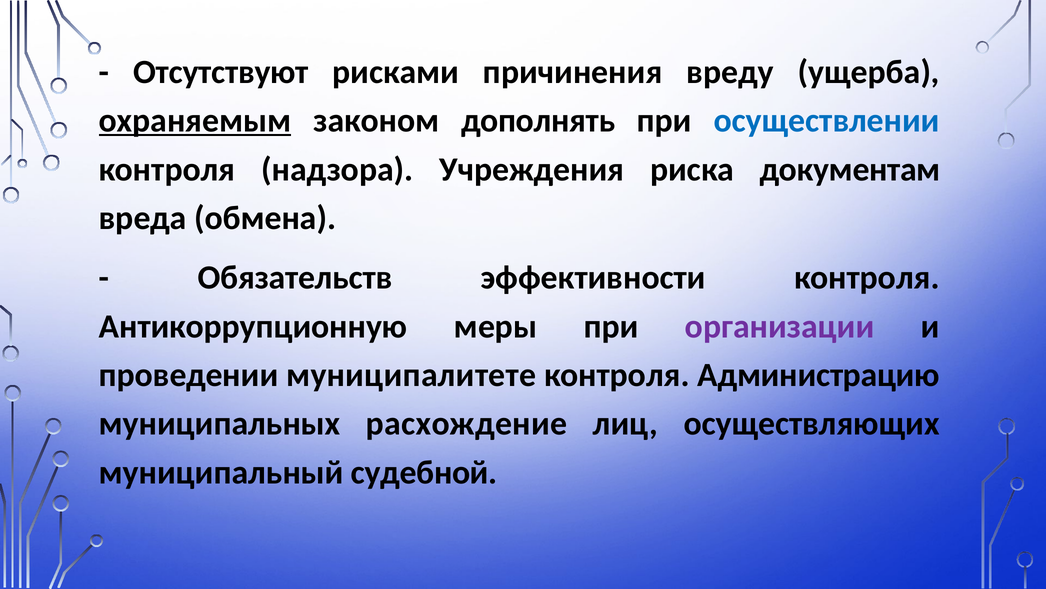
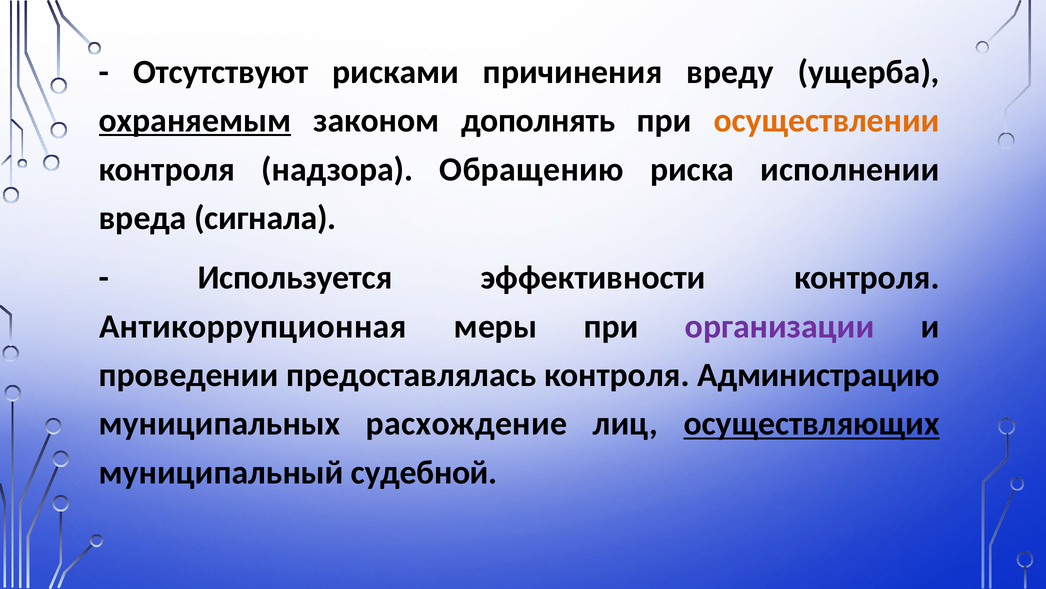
осуществлении colour: blue -> orange (827, 121)
Учреждения: Учреждения -> Обращению (532, 169)
документам: документам -> исполнении (850, 169)
обмена: обмена -> сигнала (265, 218)
Обязательств: Обязательств -> Используется (295, 277)
Антикоррупционную: Антикоррупционную -> Антикоррупционная (253, 326)
муниципалитете: муниципалитете -> предоставлялась (411, 375)
осуществляющих underline: none -> present (812, 423)
